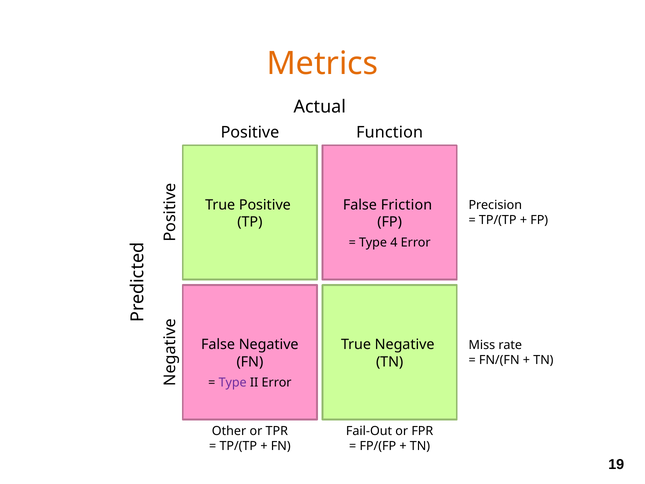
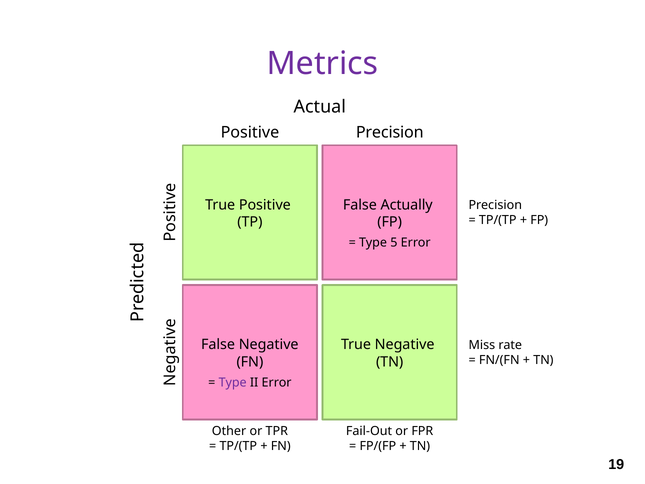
Metrics colour: orange -> purple (322, 63)
Positive Function: Function -> Precision (390, 132)
Friction: Friction -> Actually (407, 205)
4: 4 -> 5 (394, 242)
